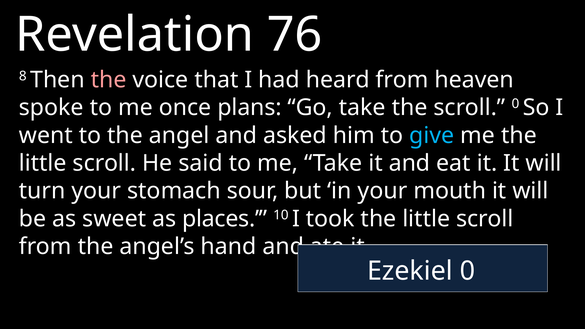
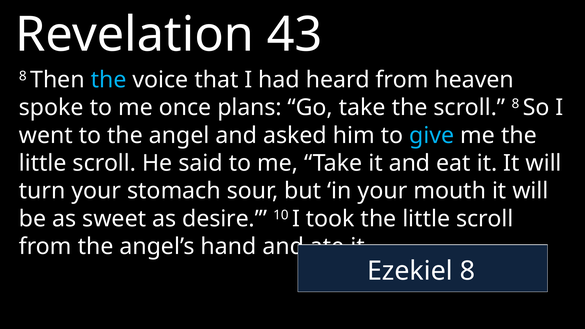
76: 76 -> 43 (295, 35)
the colour: pink -> light blue (109, 80)
scroll 0: 0 -> 8 (515, 104)
places: places -> desire (225, 219)
Ezekiel 0: 0 -> 8 (468, 271)
